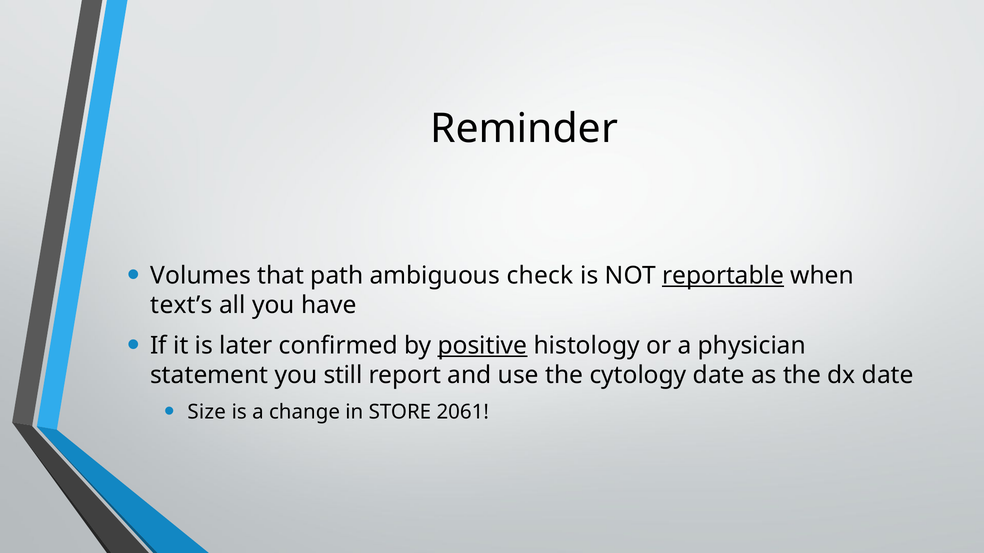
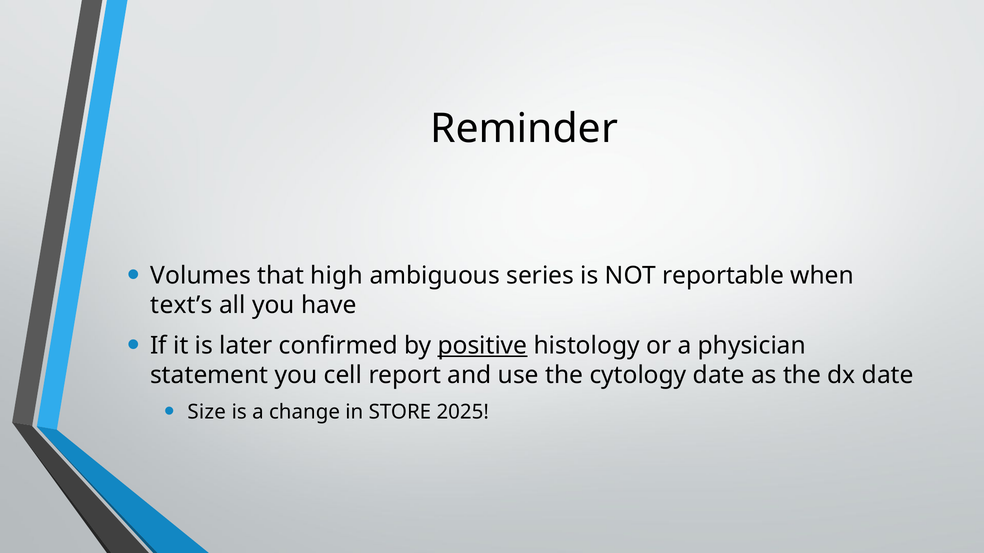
path: path -> high (337, 276)
check: check -> series (540, 276)
reportable underline: present -> none (723, 276)
still: still -> cell (343, 375)
2061: 2061 -> 2025 (463, 412)
